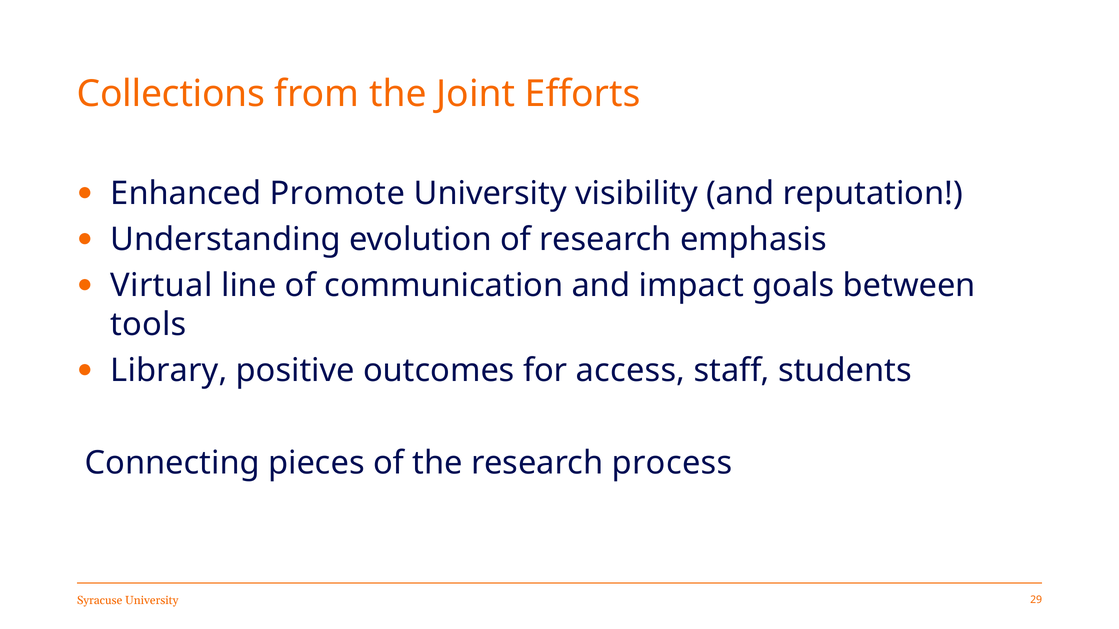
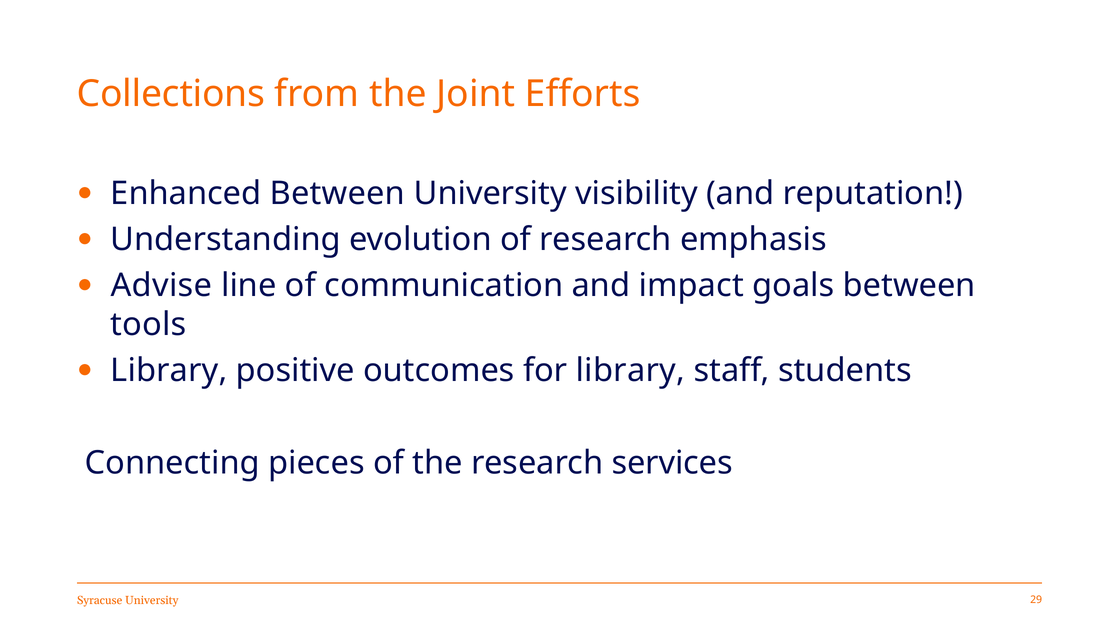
Enhanced Promote: Promote -> Between (337, 194)
Virtual: Virtual -> Advise (161, 286)
for access: access -> library (630, 371)
process: process -> services (672, 463)
